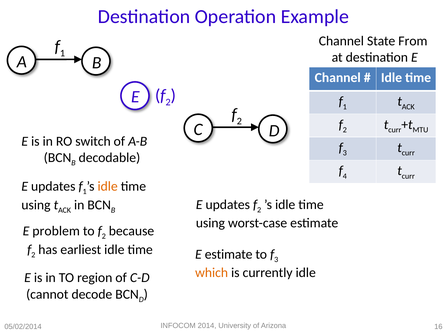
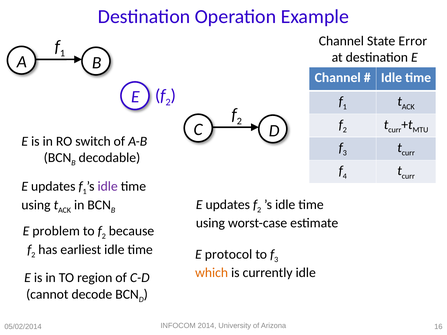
From: From -> Error (413, 41)
idle colour: orange -> purple (108, 186)
E estimate: estimate -> protocol (229, 254)
